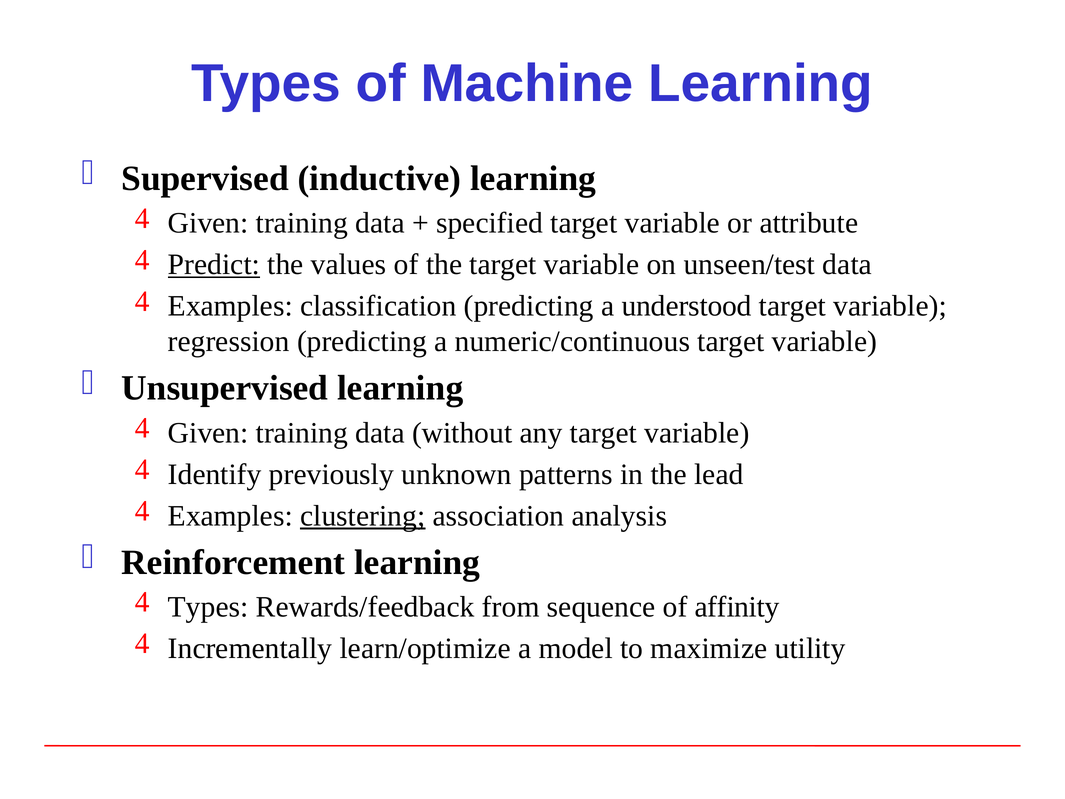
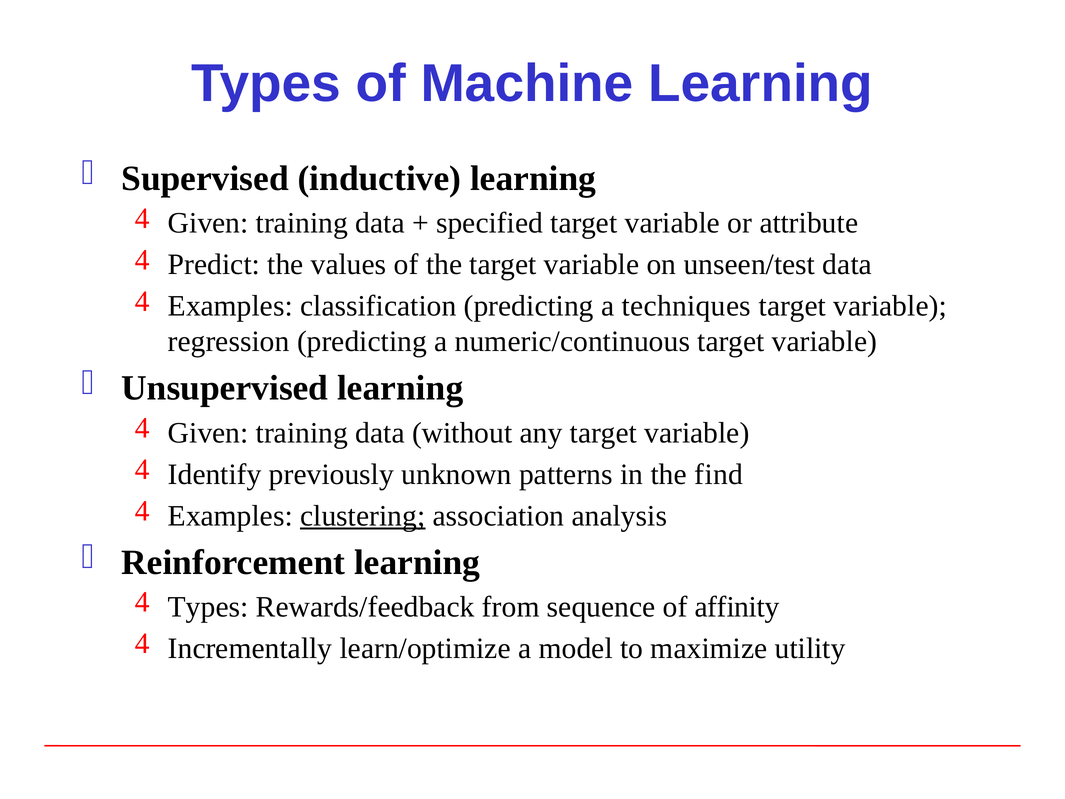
Predict underline: present -> none (214, 264)
understood: understood -> techniques (686, 306)
lead: lead -> find (719, 474)
